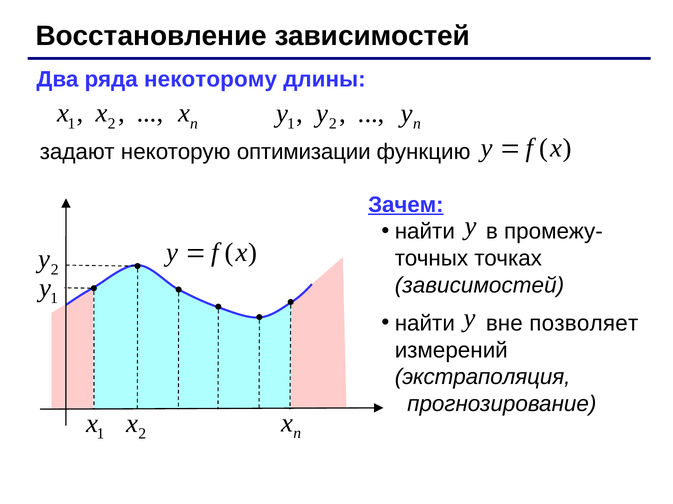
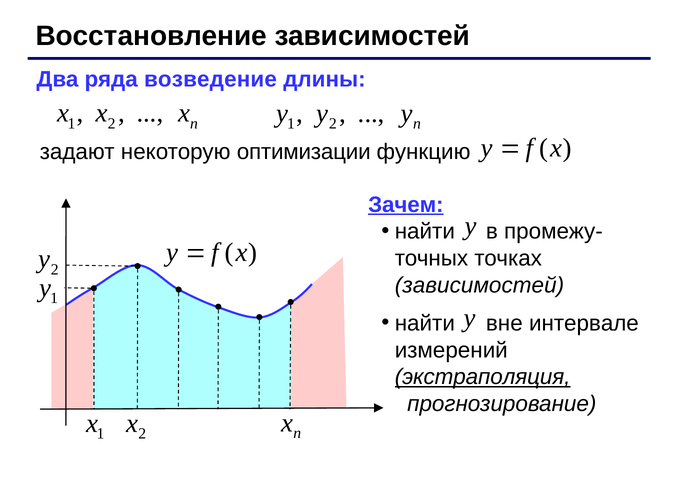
некоторому: некоторому -> возведение (210, 79)
позволяет: позволяет -> интервале (584, 324)
экстраполяция underline: none -> present (483, 378)
